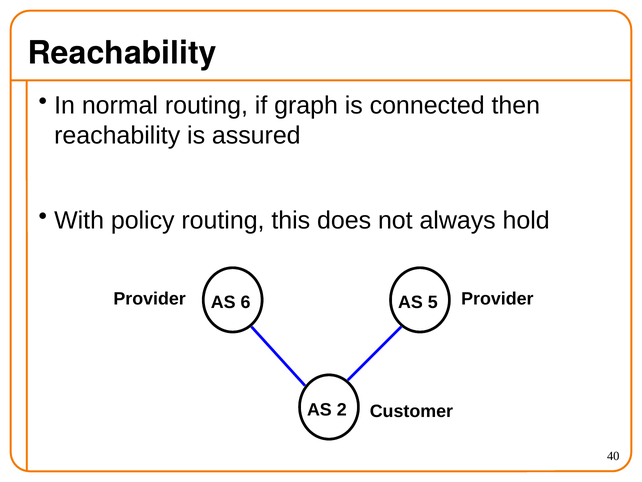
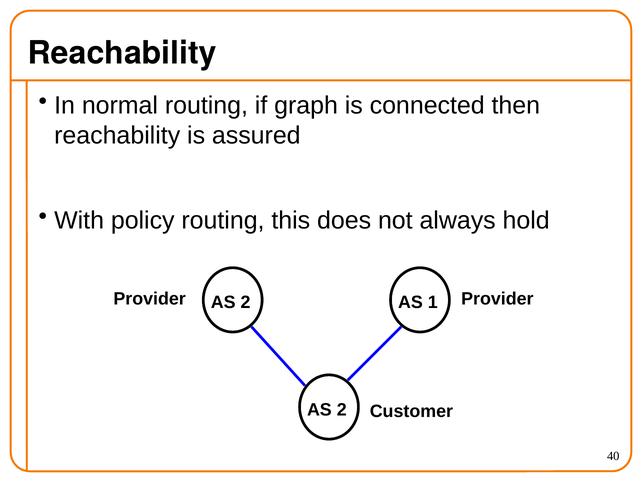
6: 6 -> 2 (246, 302)
5: 5 -> 1 (433, 302)
